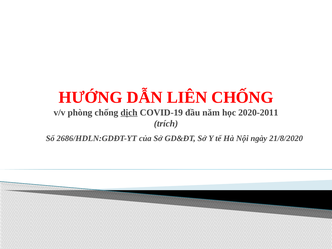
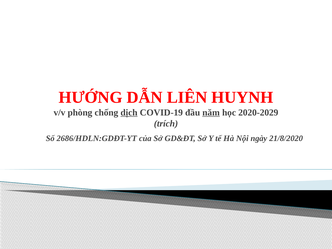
LIÊN CHỐNG: CHỐNG -> HUYNH (242, 97)
năm underline: none -> present (211, 112)
2020-2011: 2020-2011 -> 2020-2029 (258, 112)
